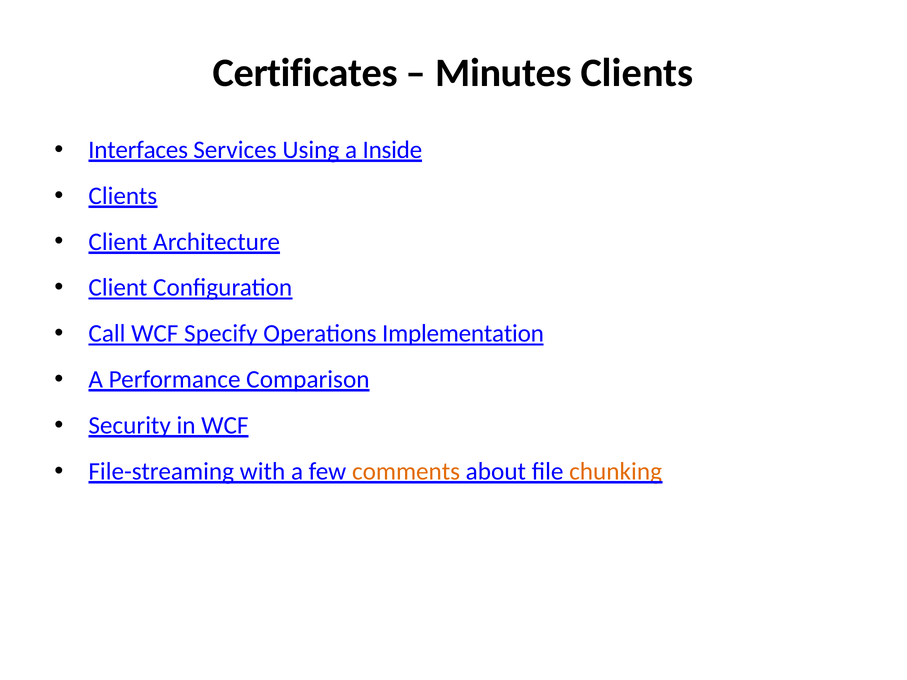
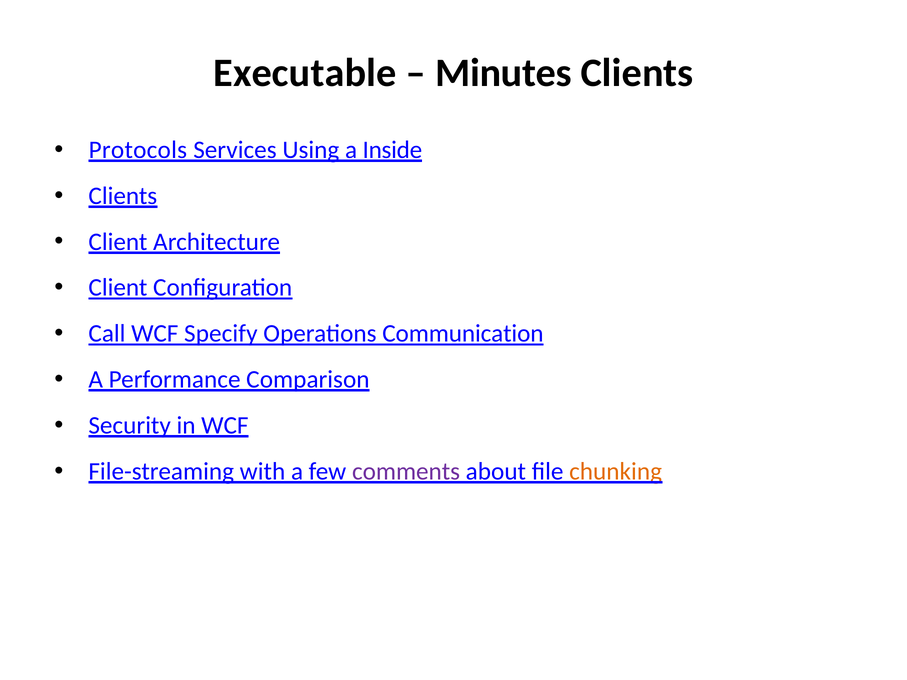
Certificates: Certificates -> Executable (305, 73)
Interfaces: Interfaces -> Protocols (138, 150)
Implementation: Implementation -> Communication (463, 334)
comments colour: orange -> purple (406, 472)
